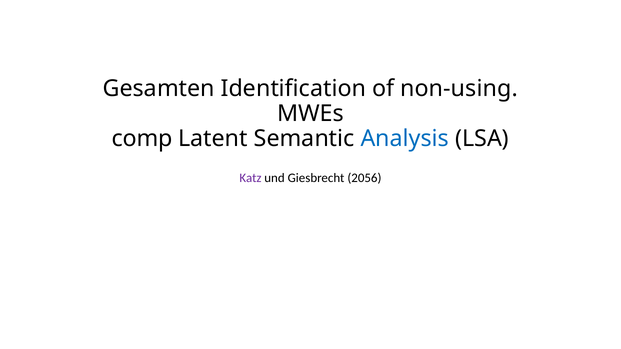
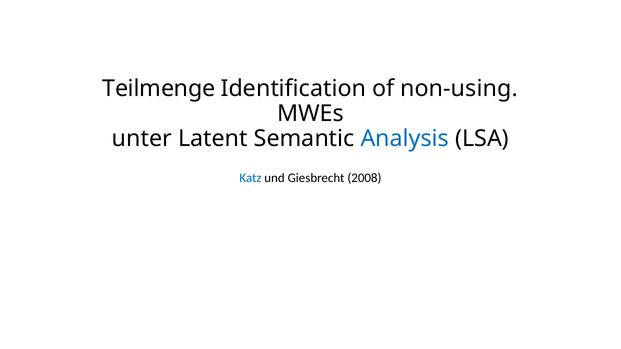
Gesamten: Gesamten -> Teilmenge (159, 89)
comp: comp -> unter (142, 139)
Katz colour: purple -> blue (250, 178)
2056: 2056 -> 2008 (364, 178)
